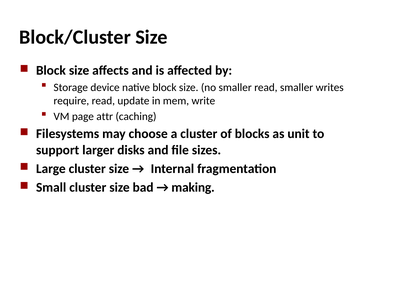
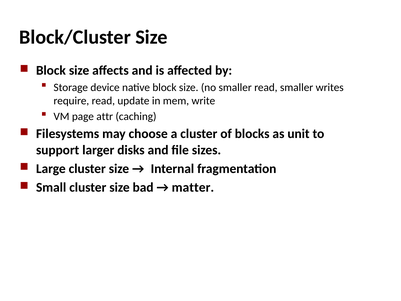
making: making -> matter (193, 187)
